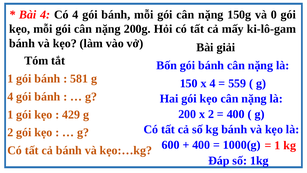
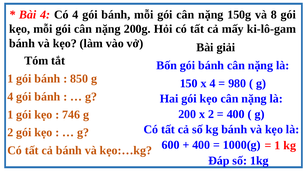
0: 0 -> 8 (274, 15)
581: 581 -> 850 (79, 79)
559: 559 -> 980 (237, 83)
429: 429 -> 746 (71, 114)
